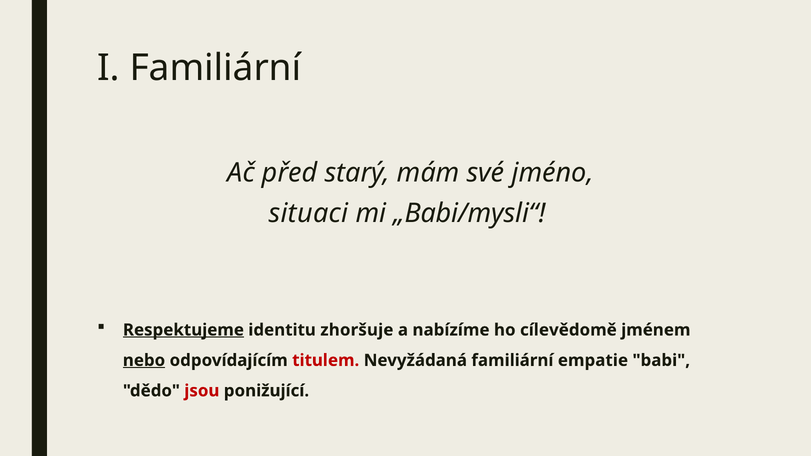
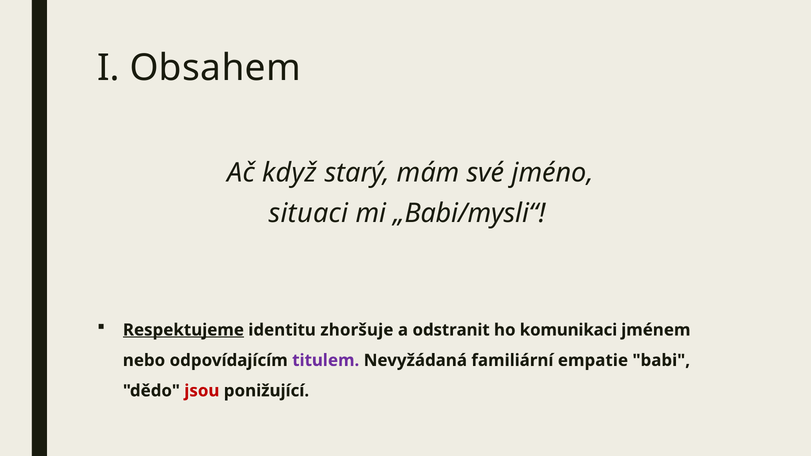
I Familiární: Familiární -> Obsahem (215, 68)
před: před -> když (290, 173)
nabízíme: nabízíme -> odstranit (451, 330)
cílevědomě: cílevědomě -> komunikaci (568, 330)
nebo underline: present -> none (144, 360)
titulem colour: red -> purple (326, 360)
